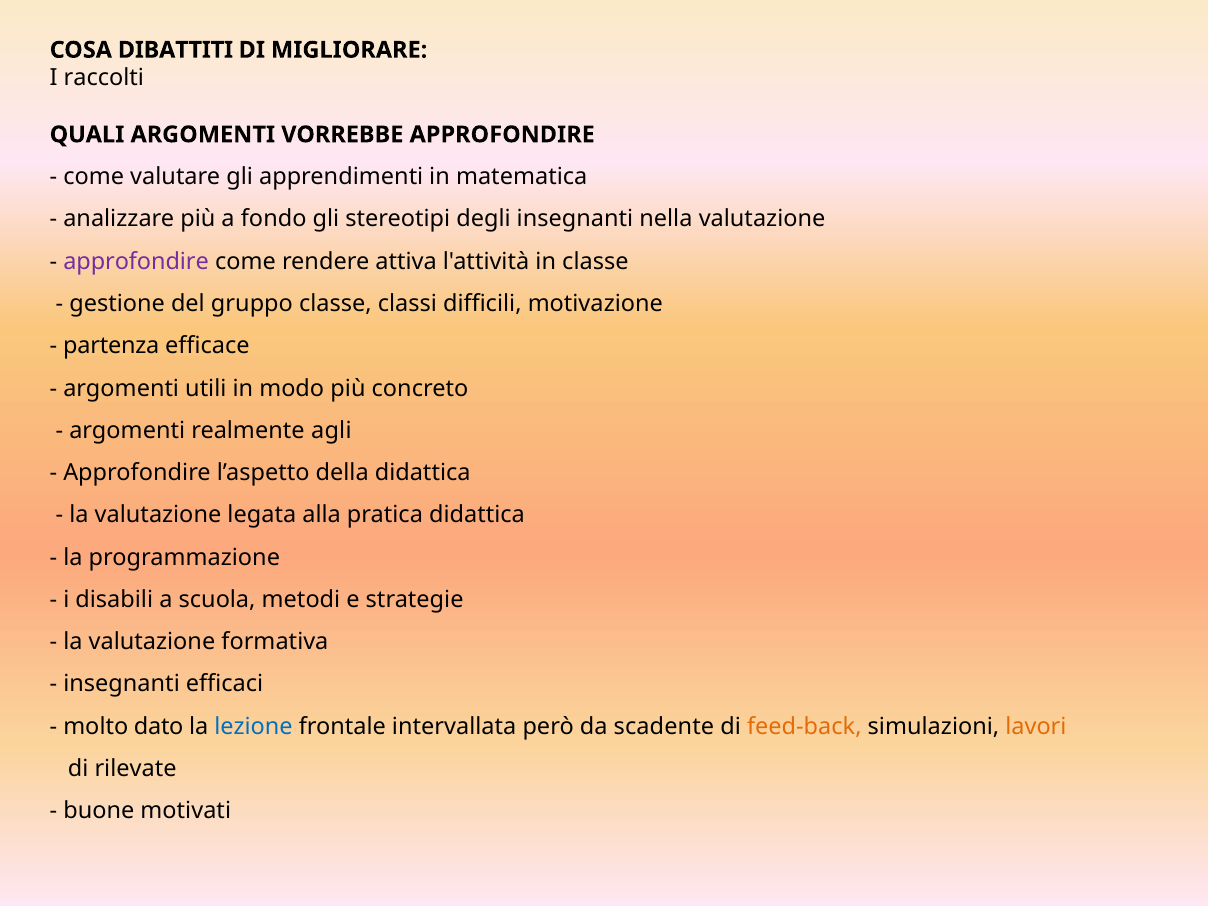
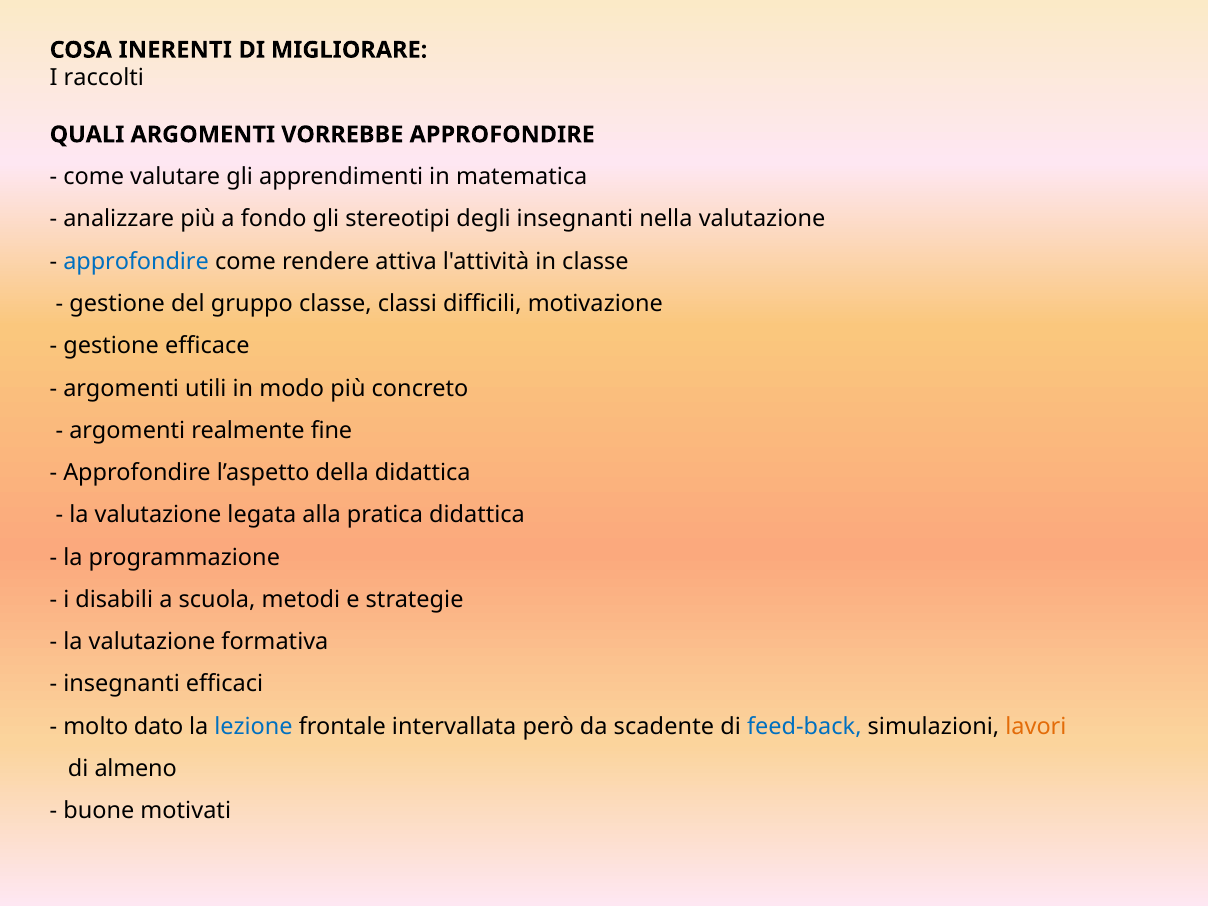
DIBATTITI: DIBATTITI -> INERENTI (175, 50)
approfondire colour: purple -> blue (136, 261)
partenza: partenza -> gestione (111, 346)
agli: agli -> fine (332, 431)
feed-back colour: orange -> blue (804, 727)
rilevate: rilevate -> almeno (136, 769)
